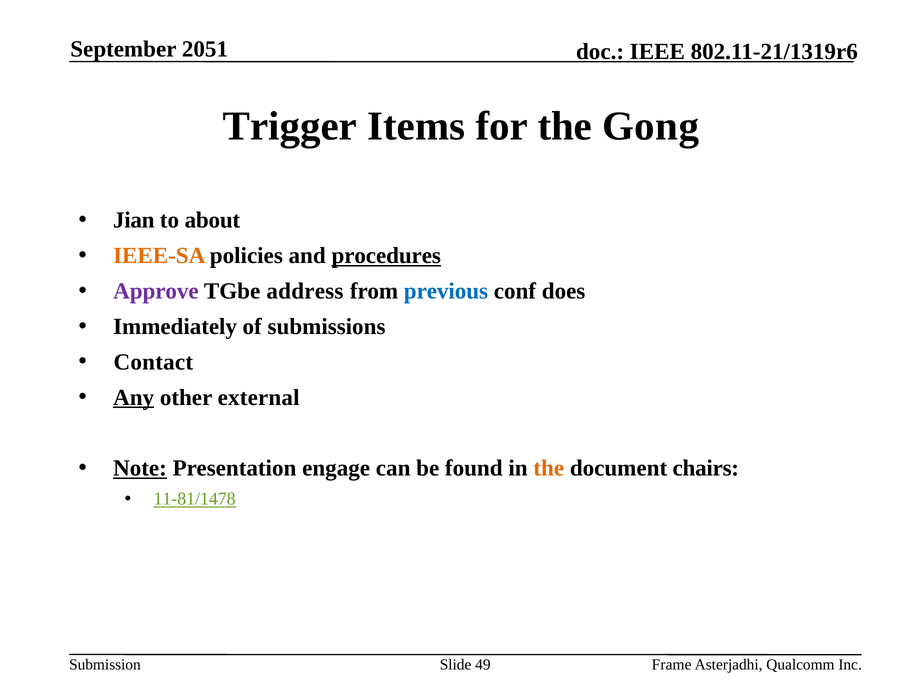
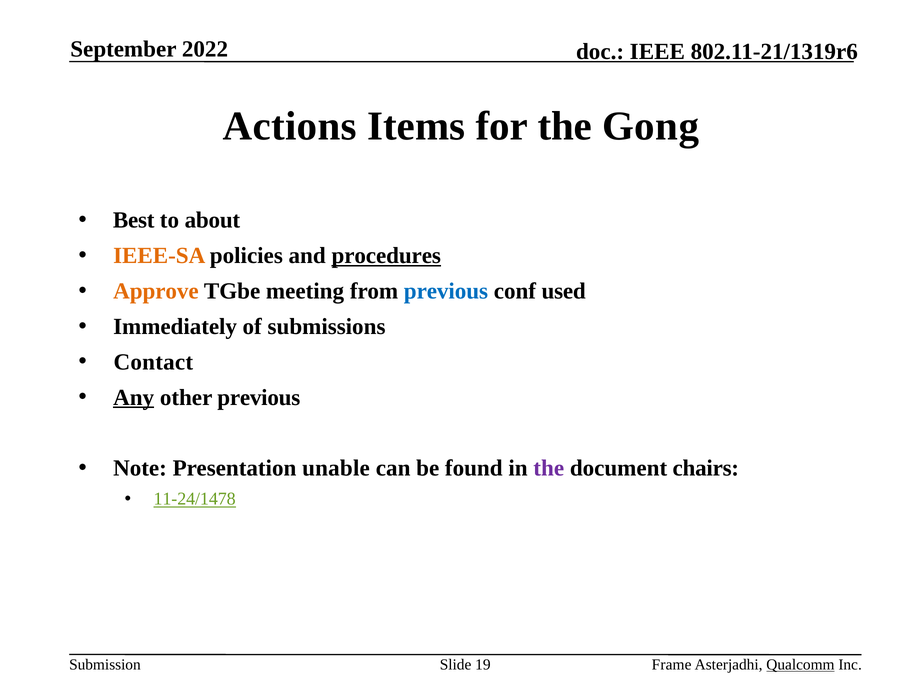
2051: 2051 -> 2022 (205, 49)
Trigger: Trigger -> Actions (290, 126)
Jian: Jian -> Best (134, 220)
Approve colour: purple -> orange (156, 291)
address: address -> meeting (305, 291)
does: does -> used (564, 291)
other external: external -> previous (259, 397)
Note underline: present -> none (140, 468)
engage: engage -> unable (336, 468)
the colour: orange -> purple (549, 468)
11-81/1478: 11-81/1478 -> 11-24/1478 (195, 498)
49: 49 -> 19 (483, 664)
Qualcomm underline: none -> present (800, 664)
